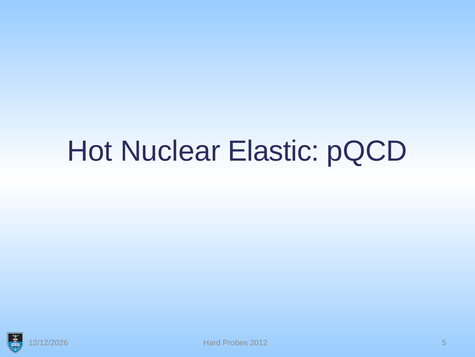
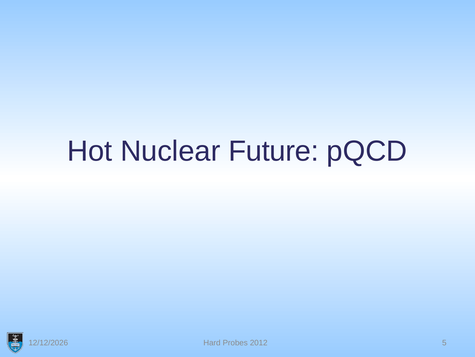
Elastic: Elastic -> Future (274, 151)
